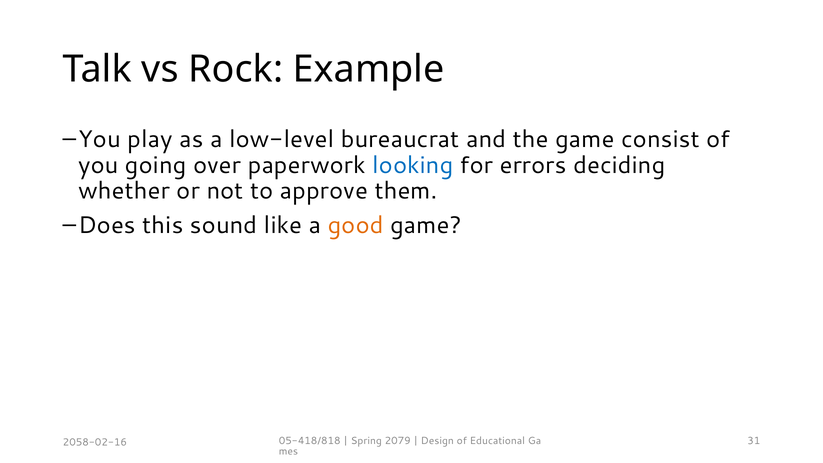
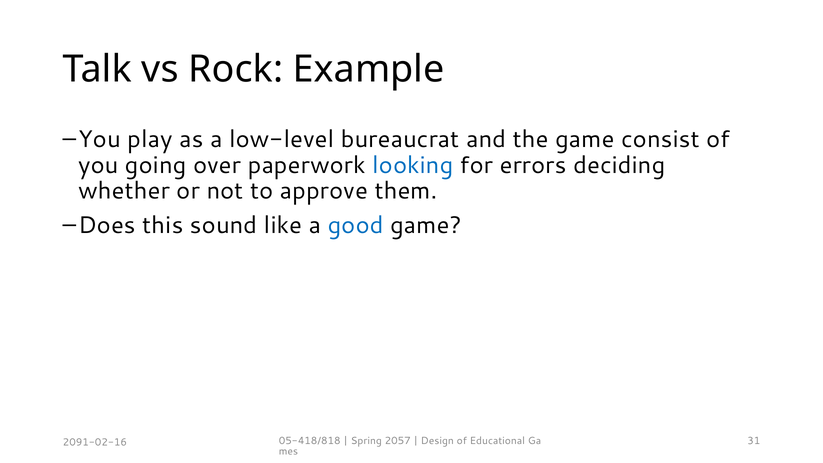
good colour: orange -> blue (356, 226)
2079: 2079 -> 2057 (398, 441)
2058-02-16: 2058-02-16 -> 2091-02-16 (95, 442)
